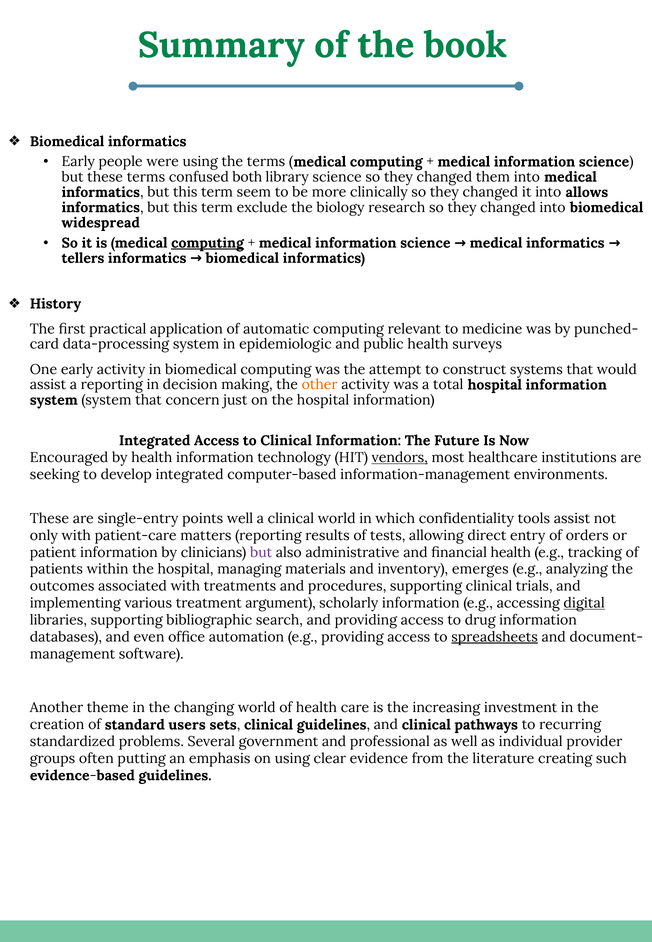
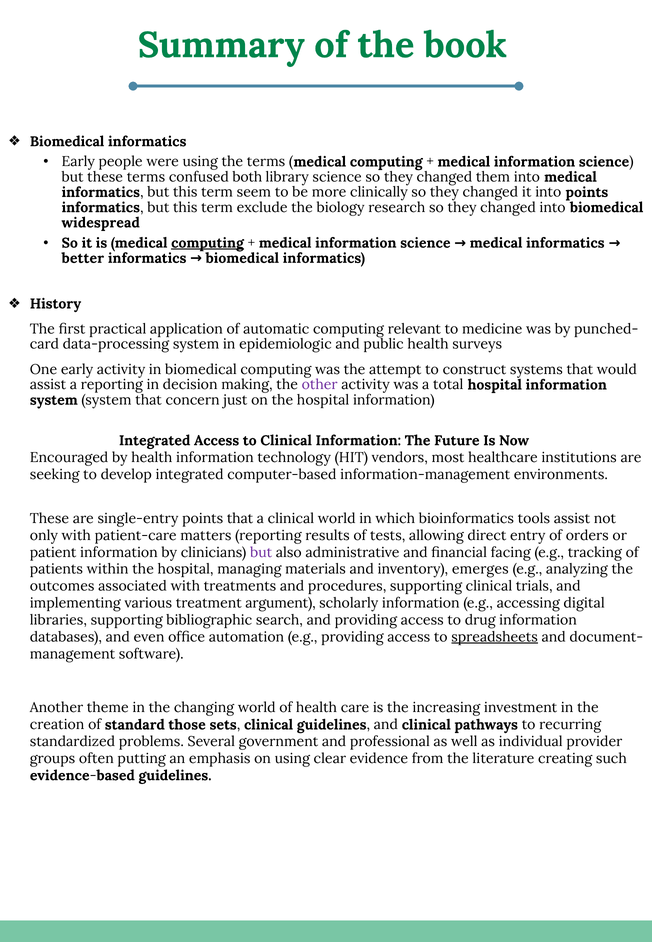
into allows: allows -> points (587, 192)
tellers: tellers -> better (83, 258)
other colour: orange -> purple (320, 385)
vendors underline: present -> none (400, 458)
points well: well -> that (240, 518)
confidentiality: confidentiality -> bioinformatics (466, 518)
financial health: health -> facing (511, 552)
digital underline: present -> none (584, 603)
users: users -> those (187, 725)
